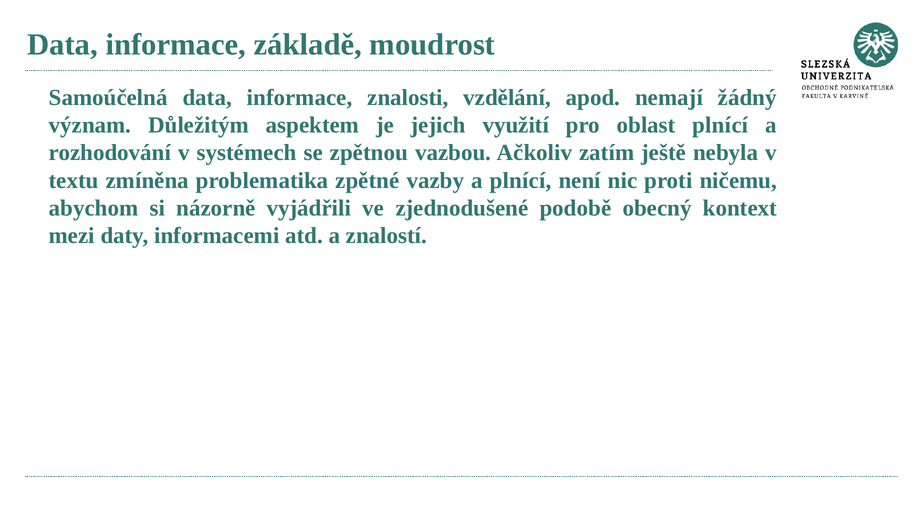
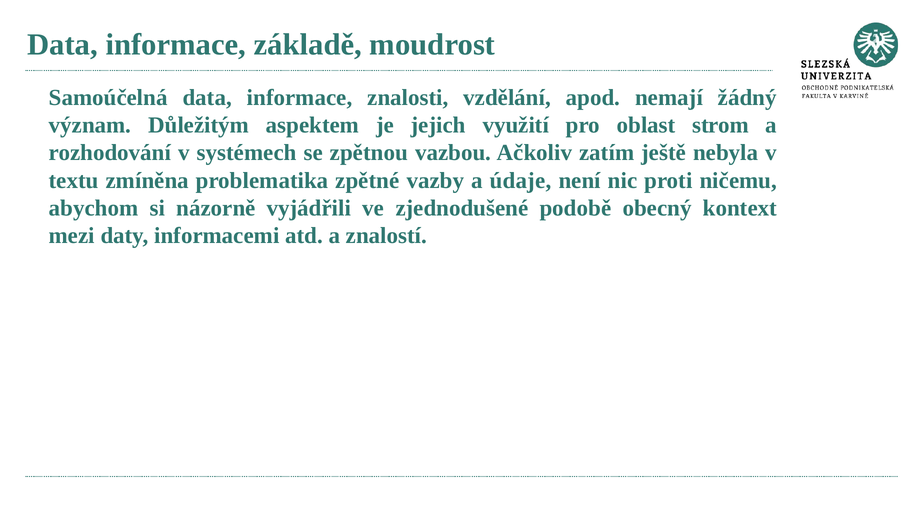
oblast plnící: plnící -> strom (721, 125)
a plnící: plnící -> údaje (521, 181)
